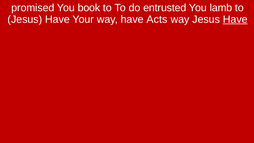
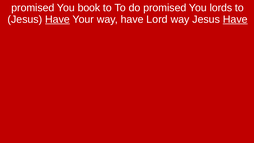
do entrusted: entrusted -> promised (165, 8)
lamb: lamb -> lords (221, 8)
Have underline: none -> present (57, 19)
Acts: Acts -> Lord (157, 19)
